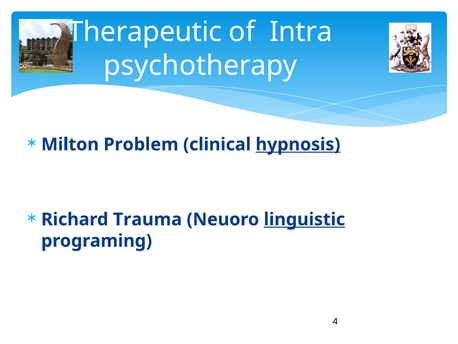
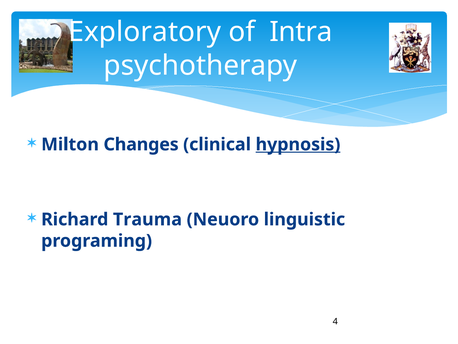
Therapeutic: Therapeutic -> Exploratory (145, 32)
Problem: Problem -> Changes (141, 144)
linguistic underline: present -> none (304, 219)
